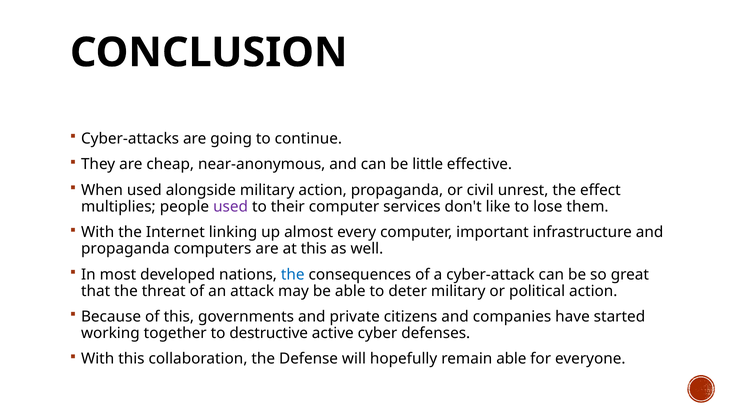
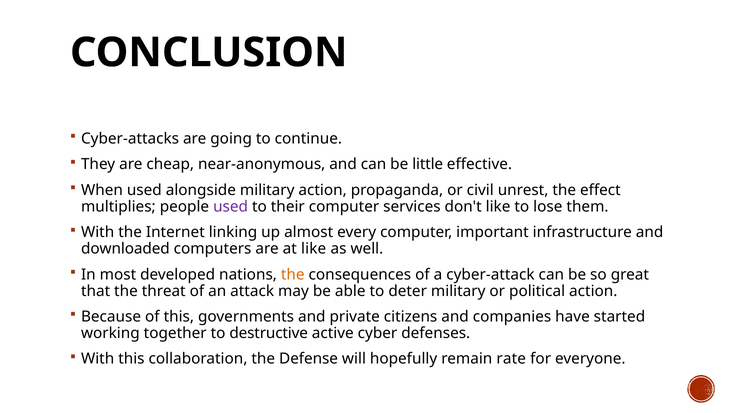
propaganda: propaganda -> downloaded (125, 249)
at this: this -> like (314, 249)
the colour: blue -> orange (293, 275)
remain able: able -> rate (511, 359)
